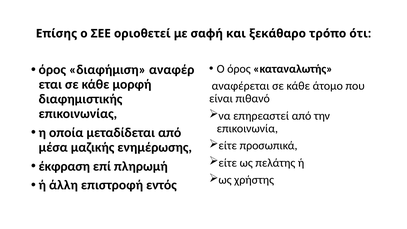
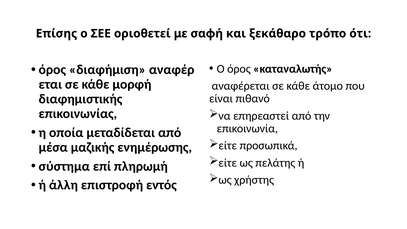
έκφραση: έκφραση -> σύστημα (64, 166)
